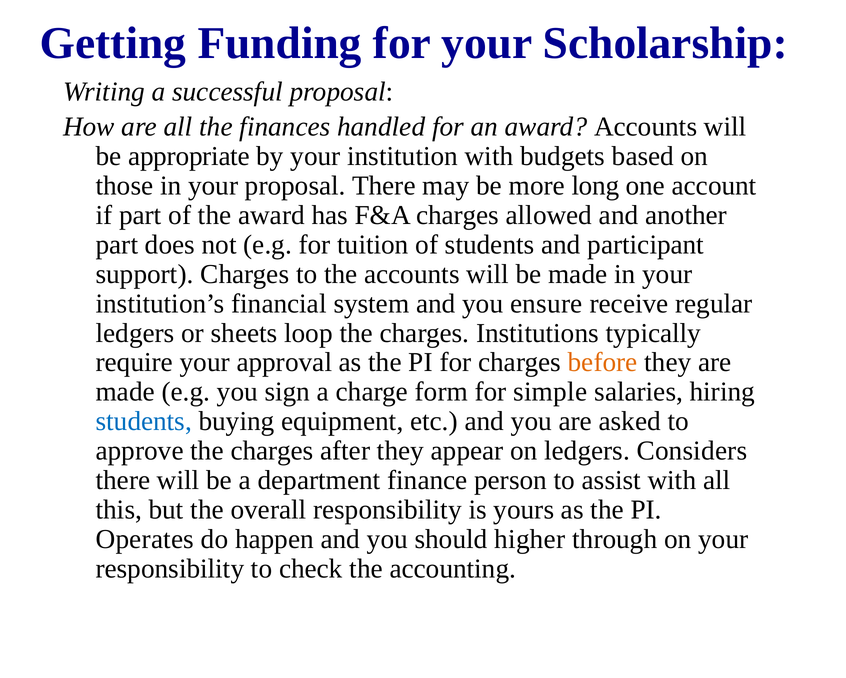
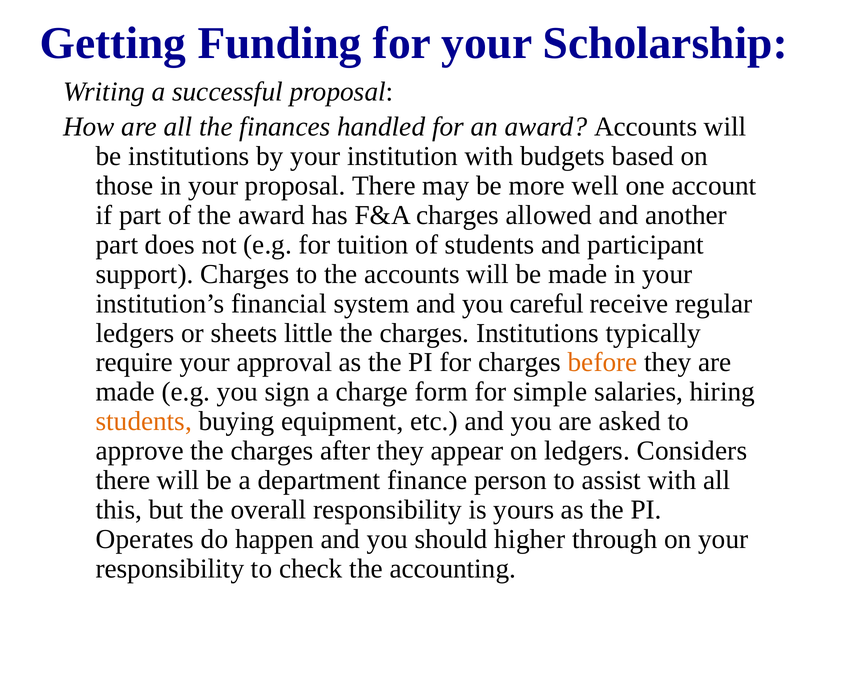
be appropriate: appropriate -> institutions (189, 156)
long: long -> well (595, 185)
ensure: ensure -> careful (547, 303)
loop: loop -> little (309, 333)
students colour: blue -> orange (144, 421)
